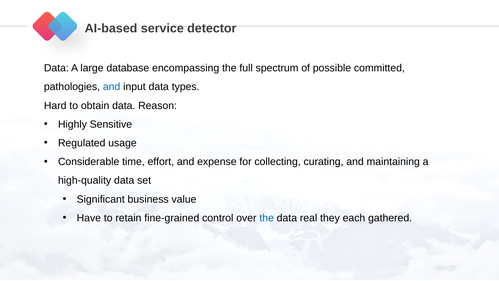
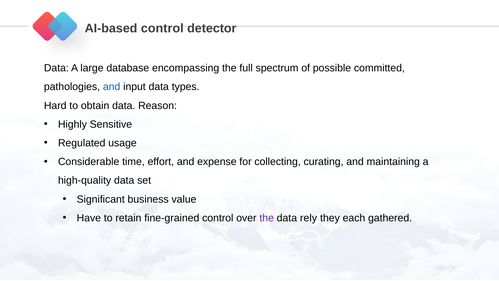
AI-based service: service -> control (162, 28)
the colour: blue -> purple (267, 218)
real: real -> rely (309, 218)
